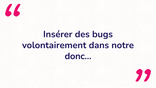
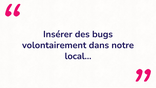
donc…: donc… -> local… (78, 56)
